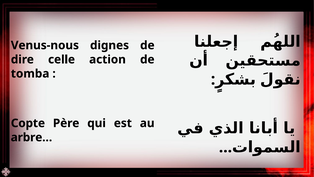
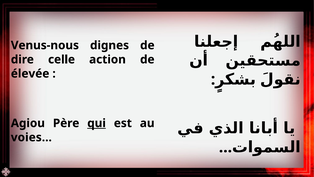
tomba: tomba -> élevée (30, 74)
Copte: Copte -> Agiou (28, 123)
qui underline: none -> present (97, 123)
arbre…: arbre… -> voies… (31, 137)
